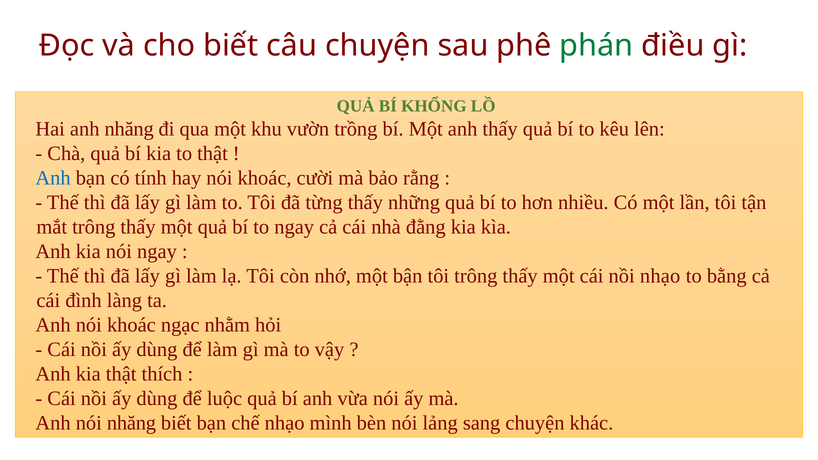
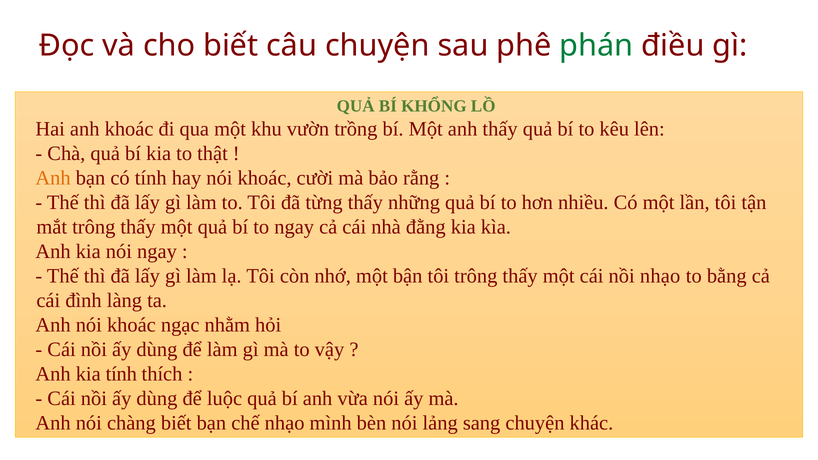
anh nhăng: nhăng -> khoác (129, 129)
Anh colour: blue -> orange (53, 178)
kia thật: thật -> tính (121, 374)
nói nhăng: nhăng -> chàng (131, 423)
